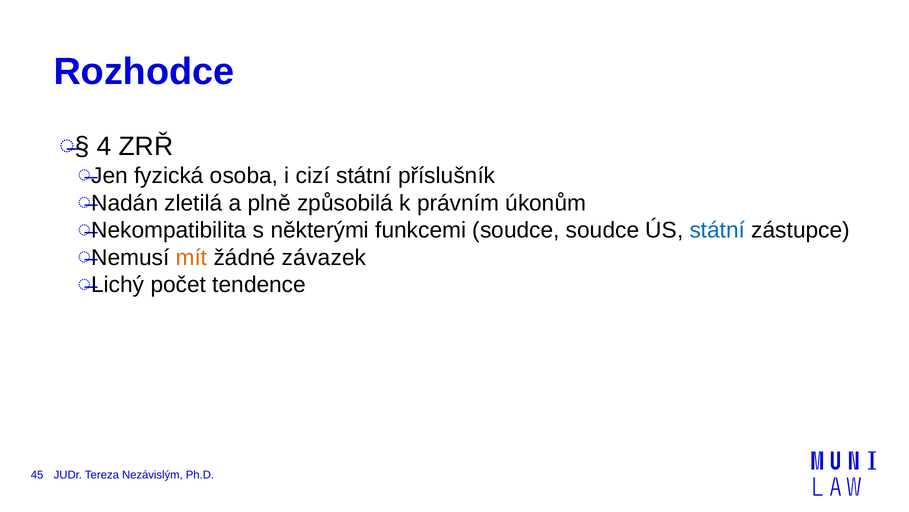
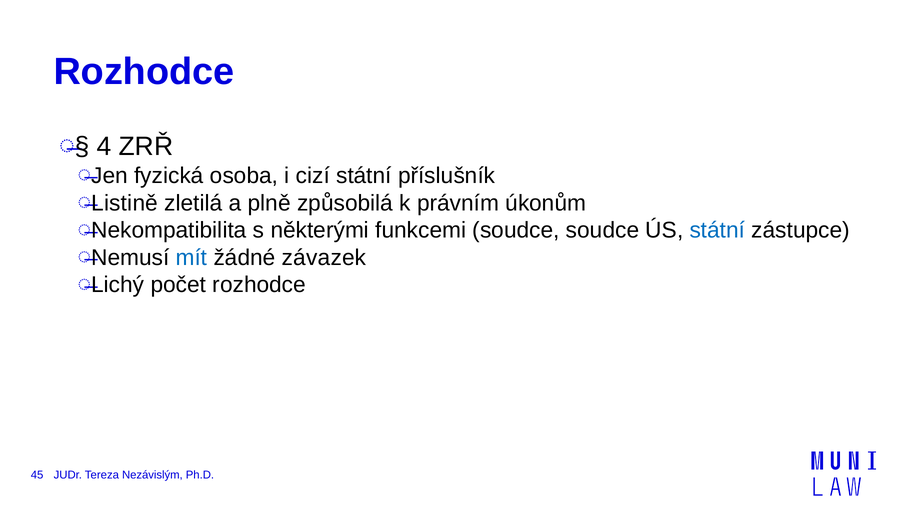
Nadán: Nadán -> Listině (125, 203)
mít colour: orange -> blue (192, 257)
počet tendence: tendence -> rozhodce (259, 285)
